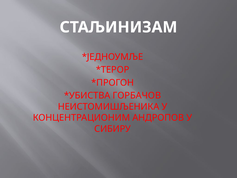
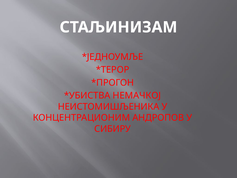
ГОРБАЧОВ: ГОРБАЧОВ -> НЕМАЧКОЈ (137, 95)
